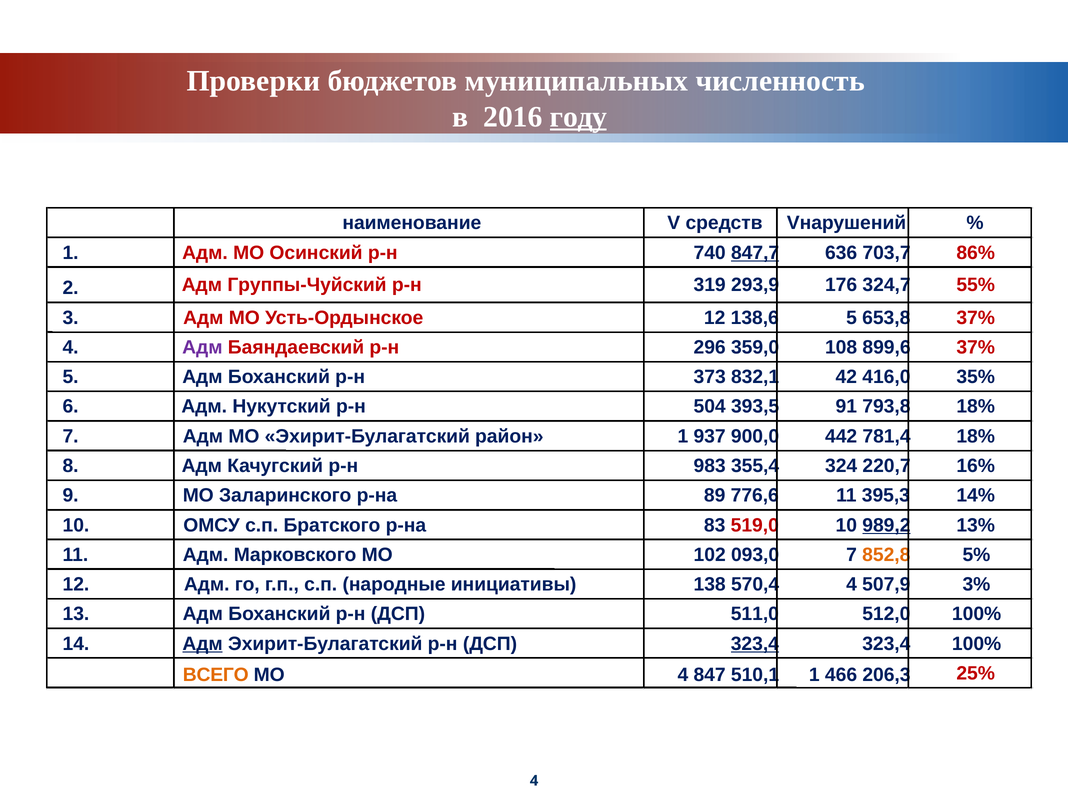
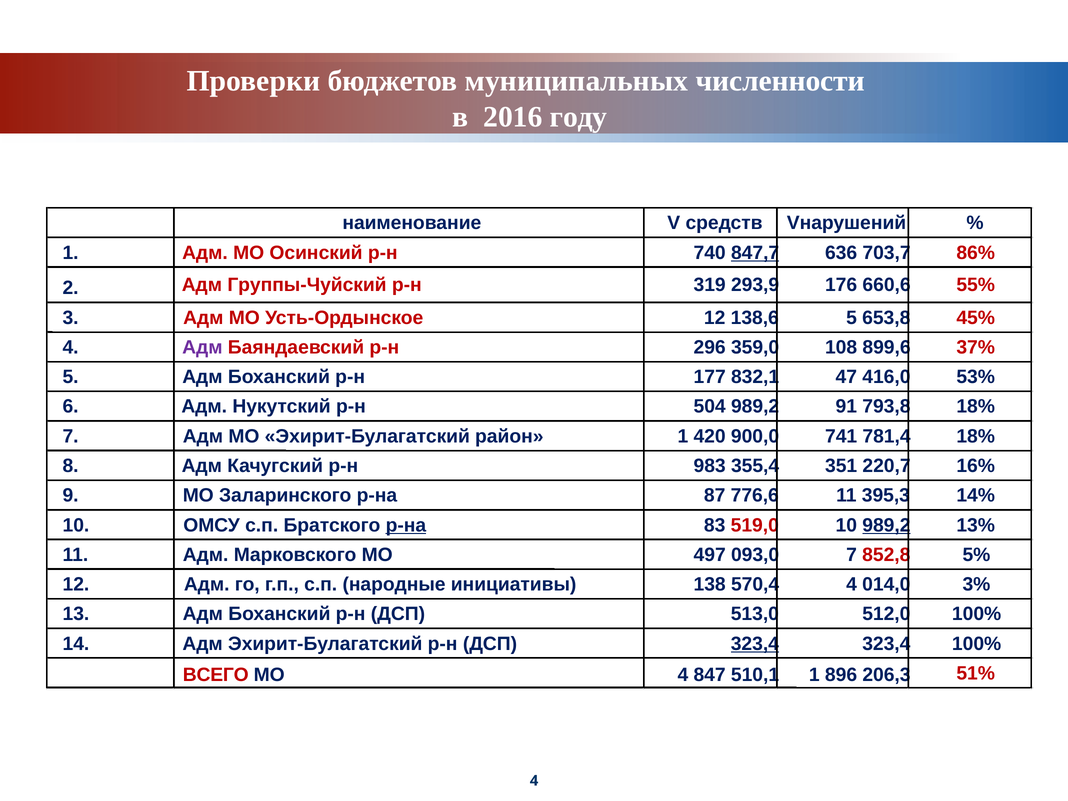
численность: численность -> численности (780, 81)
году underline: present -> none (579, 117)
324,7: 324,7 -> 660,6 (887, 285)
653,8 37%: 37% -> 45% (976, 318)
373: 373 -> 177 (710, 377)
42: 42 -> 47 (846, 377)
35%: 35% -> 53% (976, 377)
504 393,5: 393,5 -> 989,2 (755, 407)
937: 937 -> 420 (710, 436)
442: 442 -> 741 (841, 436)
324: 324 -> 351 (841, 466)
89: 89 -> 87 (715, 496)
р-на underline: none -> present (406, 525)
102: 102 -> 497 (710, 555)
852,8 colour: orange -> red (886, 555)
507,9: 507,9 -> 014,0 (886, 584)
511,0: 511,0 -> 513,0 (755, 614)
Адм underline: present -> none (203, 644)
ВСЕГО colour: orange -> red (216, 675)
466: 466 -> 896 (841, 675)
25%: 25% -> 51% (976, 673)
